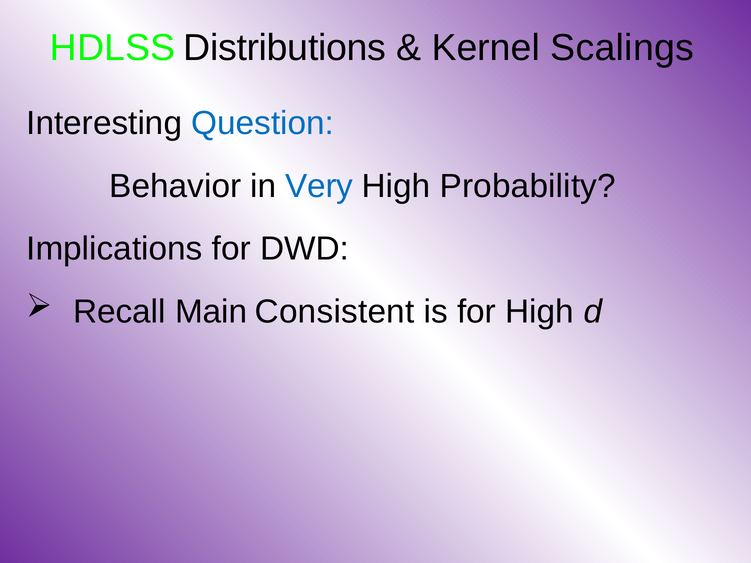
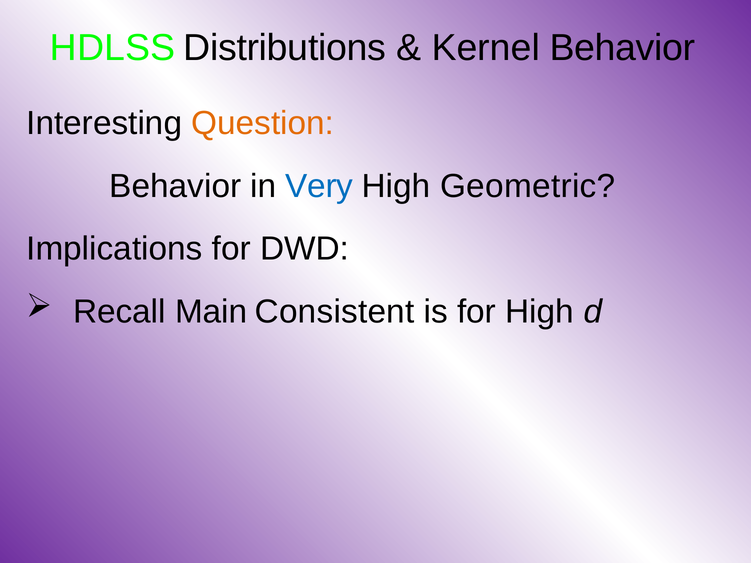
Kernel Scalings: Scalings -> Behavior (623, 48)
Question colour: blue -> orange (263, 123)
Probability: Probability -> Geometric (528, 186)
